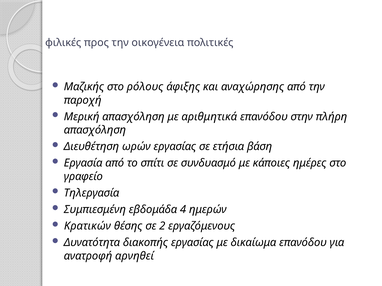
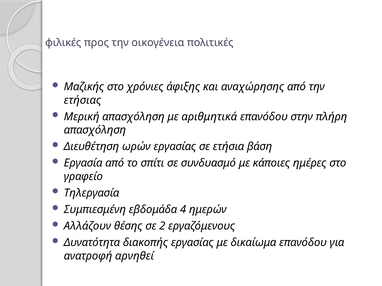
ρόλους: ρόλους -> χρόνιες (145, 87)
παροχή: παροχή -> ετήσιας (83, 100)
Κρατικών: Κρατικών -> Αλλάζουν (87, 226)
